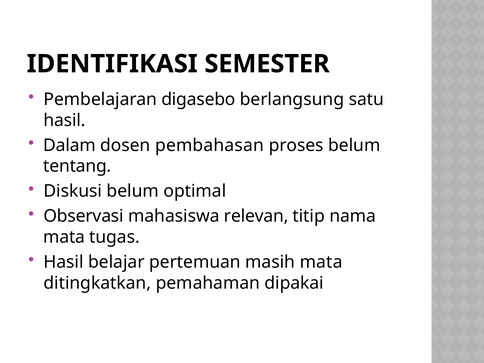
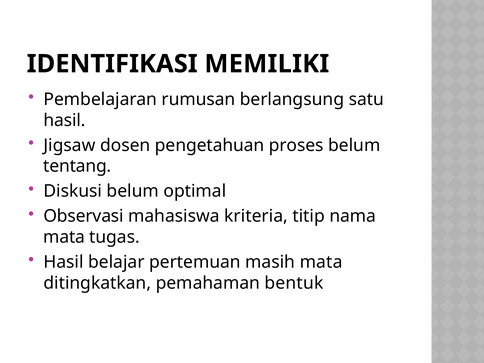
SEMESTER: SEMESTER -> MEMILIKI (267, 64)
digasebo: digasebo -> rumusan (198, 99)
Dalam: Dalam -> Jigsaw (69, 145)
pembahasan: pembahasan -> pengetahuan (210, 145)
relevan: relevan -> kriteria (256, 216)
dipakai: dipakai -> bentuk (294, 283)
